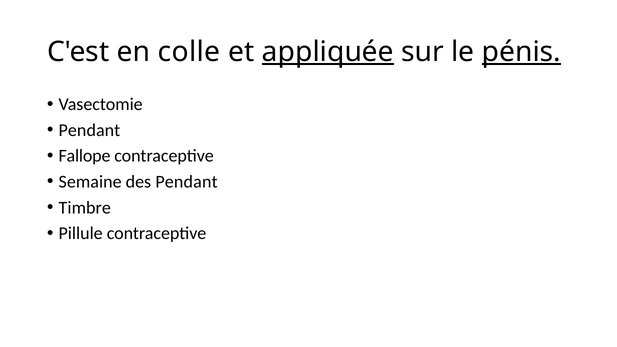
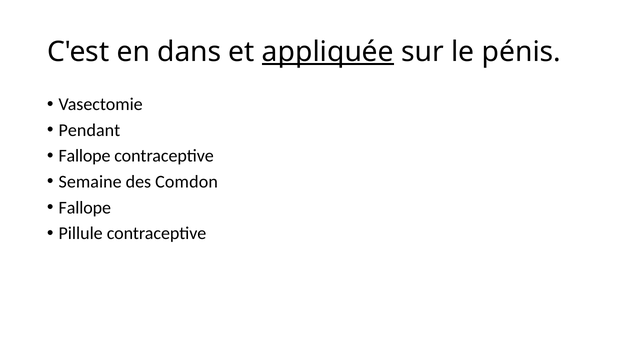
colle: colle -> dans (189, 52)
pénis underline: present -> none (521, 52)
des Pendant: Pendant -> Comdon (187, 182)
Timbre: Timbre -> Fallope (85, 208)
